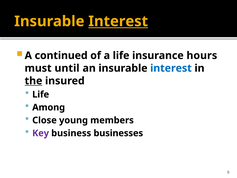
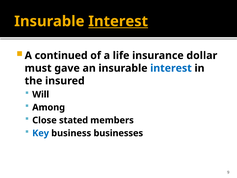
hours: hours -> dollar (202, 55)
until: until -> gave (67, 68)
the underline: present -> none (33, 81)
Life: Life -> Will (41, 94)
young: young -> stated (74, 120)
Key colour: purple -> blue (41, 133)
